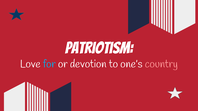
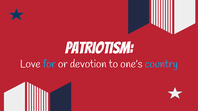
country colour: pink -> light blue (161, 64)
